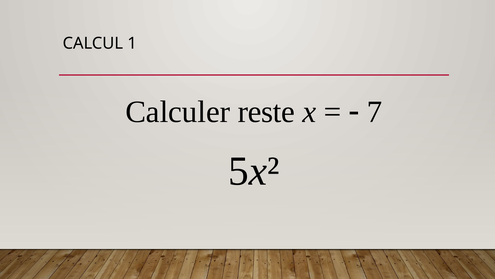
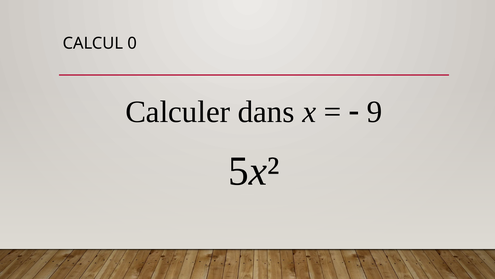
1: 1 -> 0 (132, 43)
reste: reste -> dans (266, 112)
7: 7 -> 9 (375, 112)
